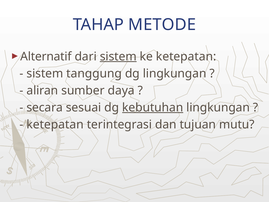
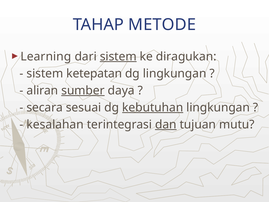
Alternatif: Alternatif -> Learning (46, 56)
ke ketepatan: ketepatan -> diragukan (186, 56)
tanggung: tanggung -> ketepatan (94, 73)
sumber underline: none -> present (83, 90)
ketepatan: ketepatan -> kesalahan (55, 124)
dan underline: none -> present (166, 124)
